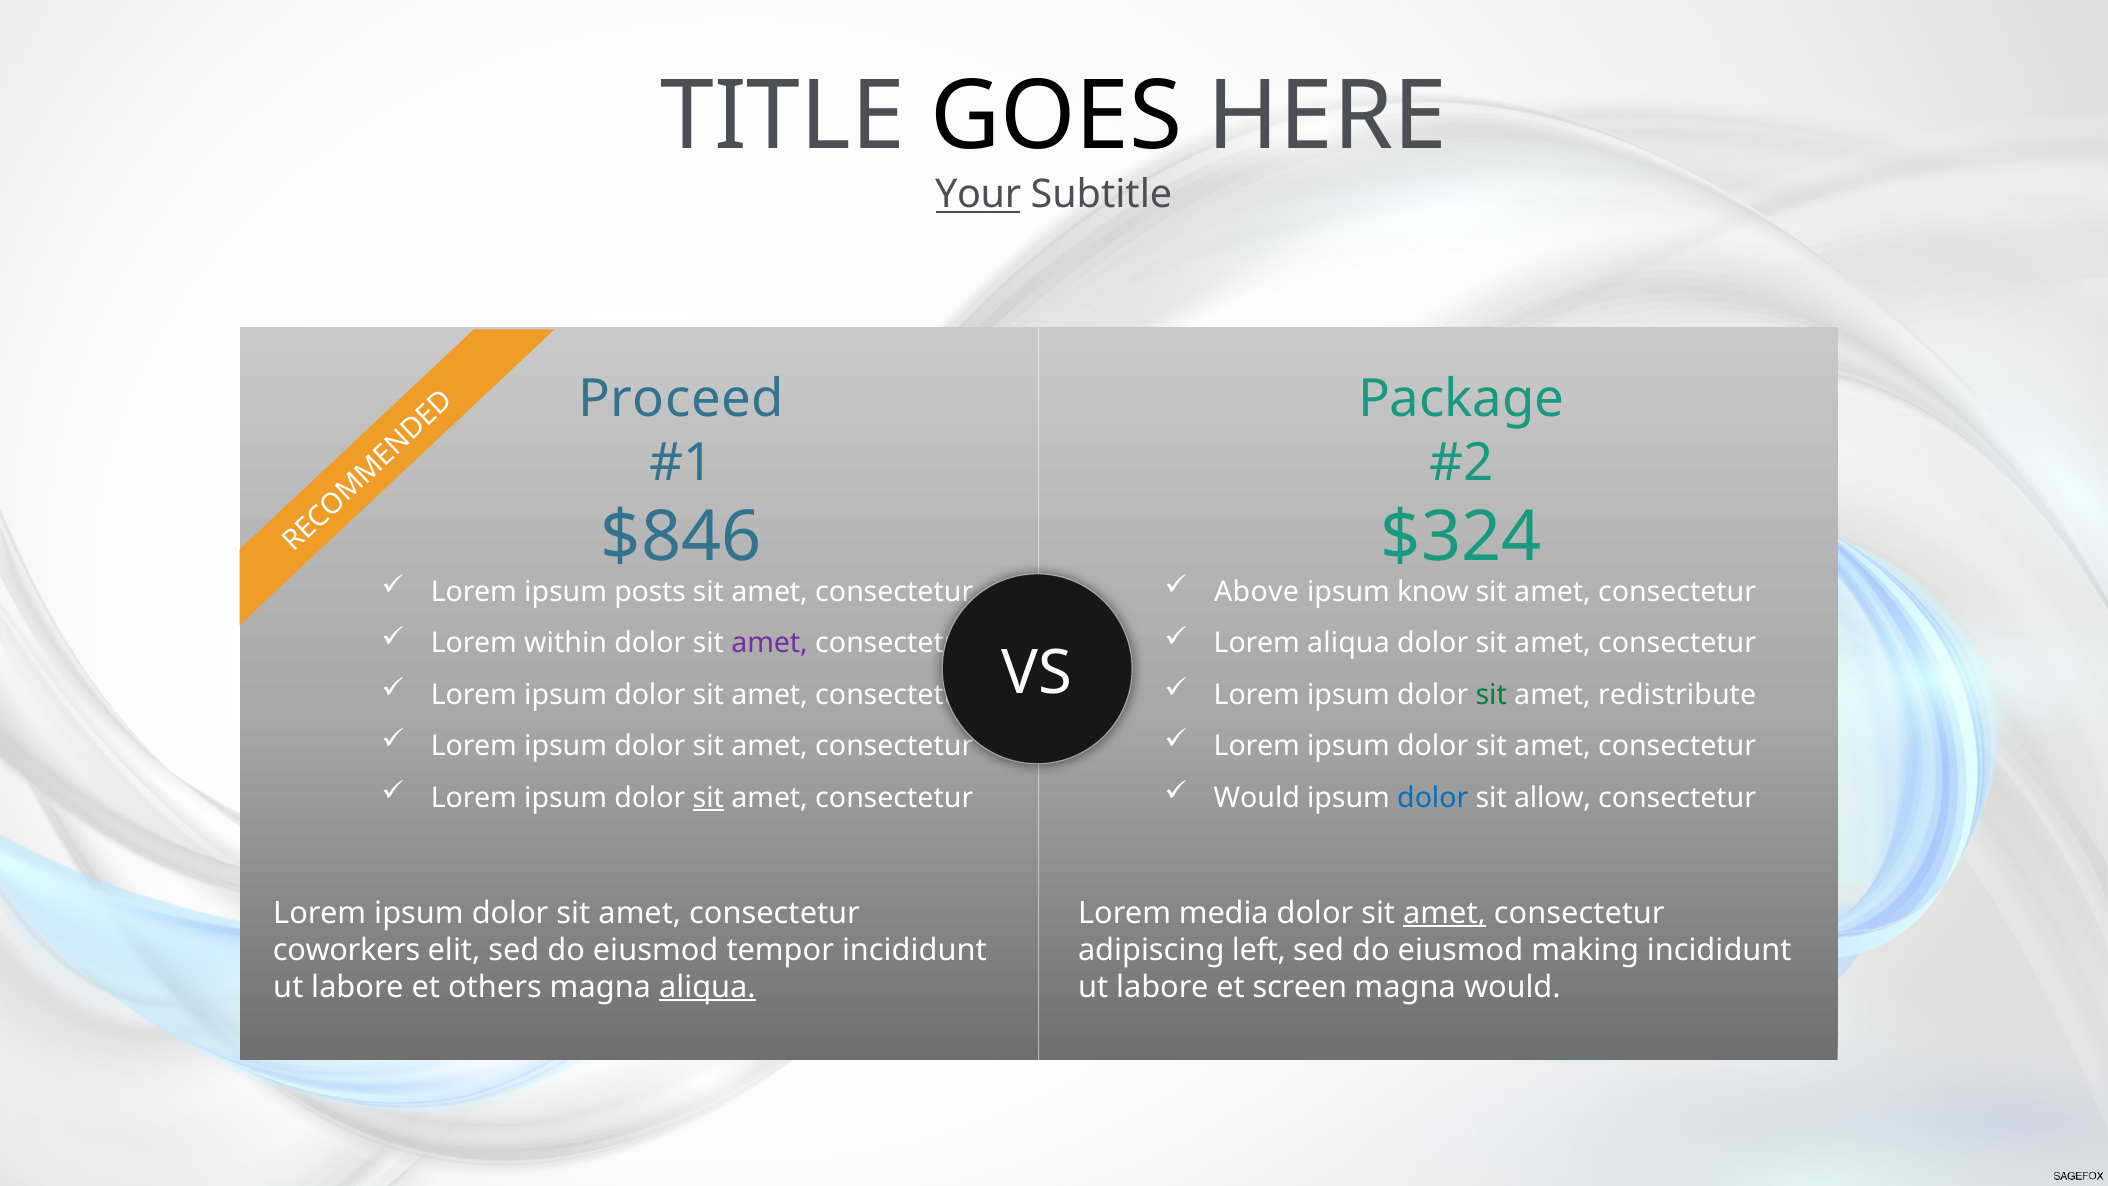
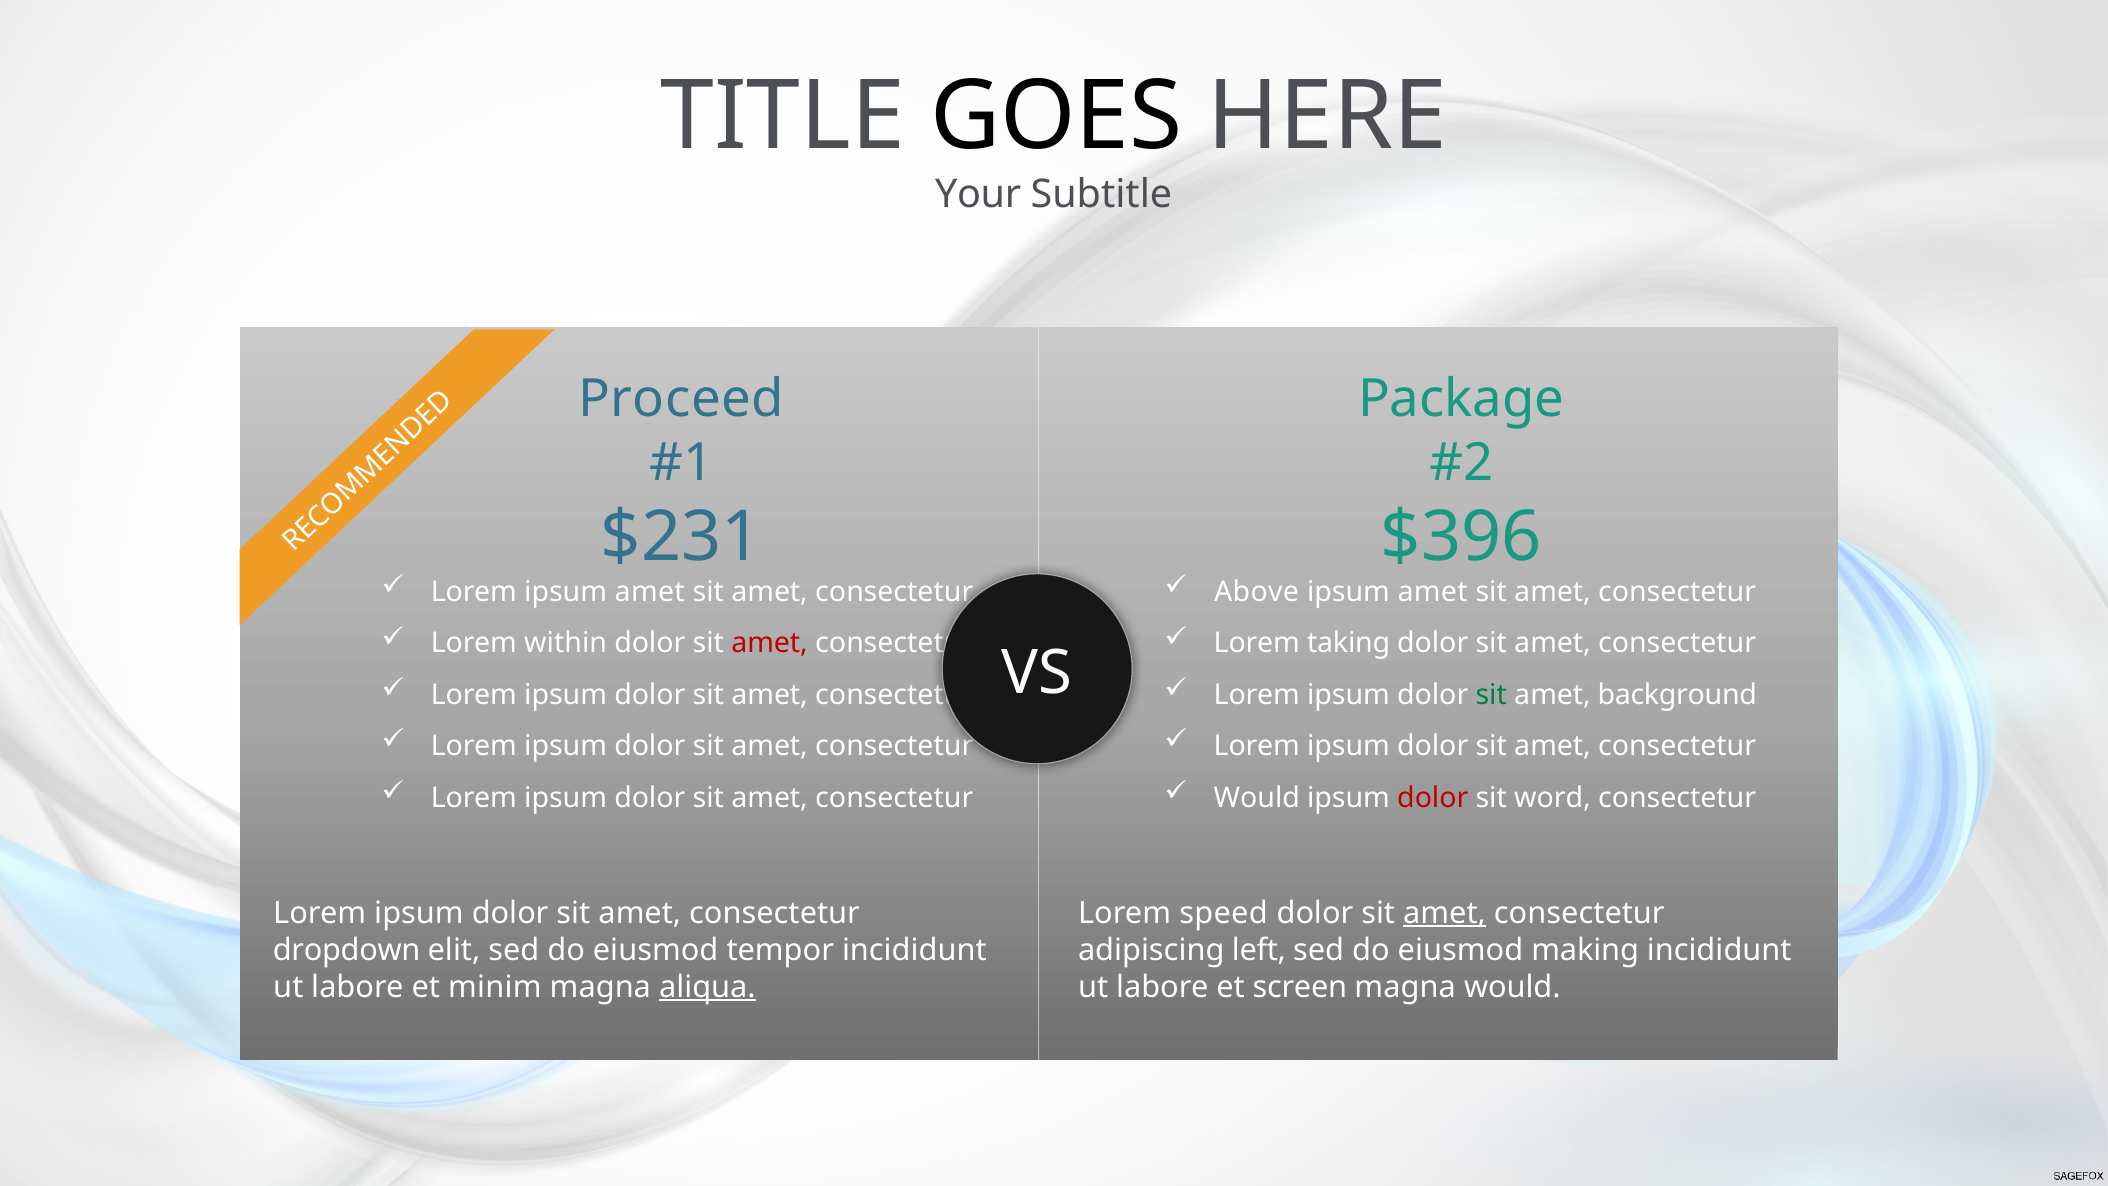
Your underline: present -> none (978, 195)
$846: $846 -> $231 (681, 538)
$324: $324 -> $396 (1461, 538)
posts: posts -> amet (650, 592)
know: know -> amet (1433, 592)
amet colour: purple -> red (770, 643)
Lorem aliqua: aliqua -> taking (1349, 643)
redistribute: redistribute -> background (1677, 695)
sit underline: present -> none (708, 797)
dolor colour: blue -> red (1433, 797)
allow: allow -> word (1553, 797)
media: media -> speed (1224, 913)
coworkers: coworkers -> dropdown (347, 950)
others: others -> minim (495, 987)
